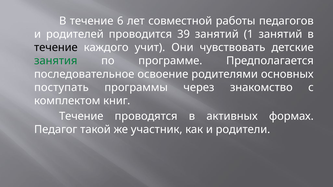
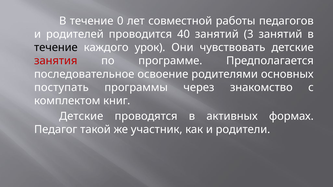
6: 6 -> 0 (120, 21)
39: 39 -> 40 (184, 34)
1: 1 -> 3 (249, 34)
учит: учит -> урок (150, 48)
занятия colour: green -> red (56, 61)
Течение: Течение -> Детские (81, 116)
